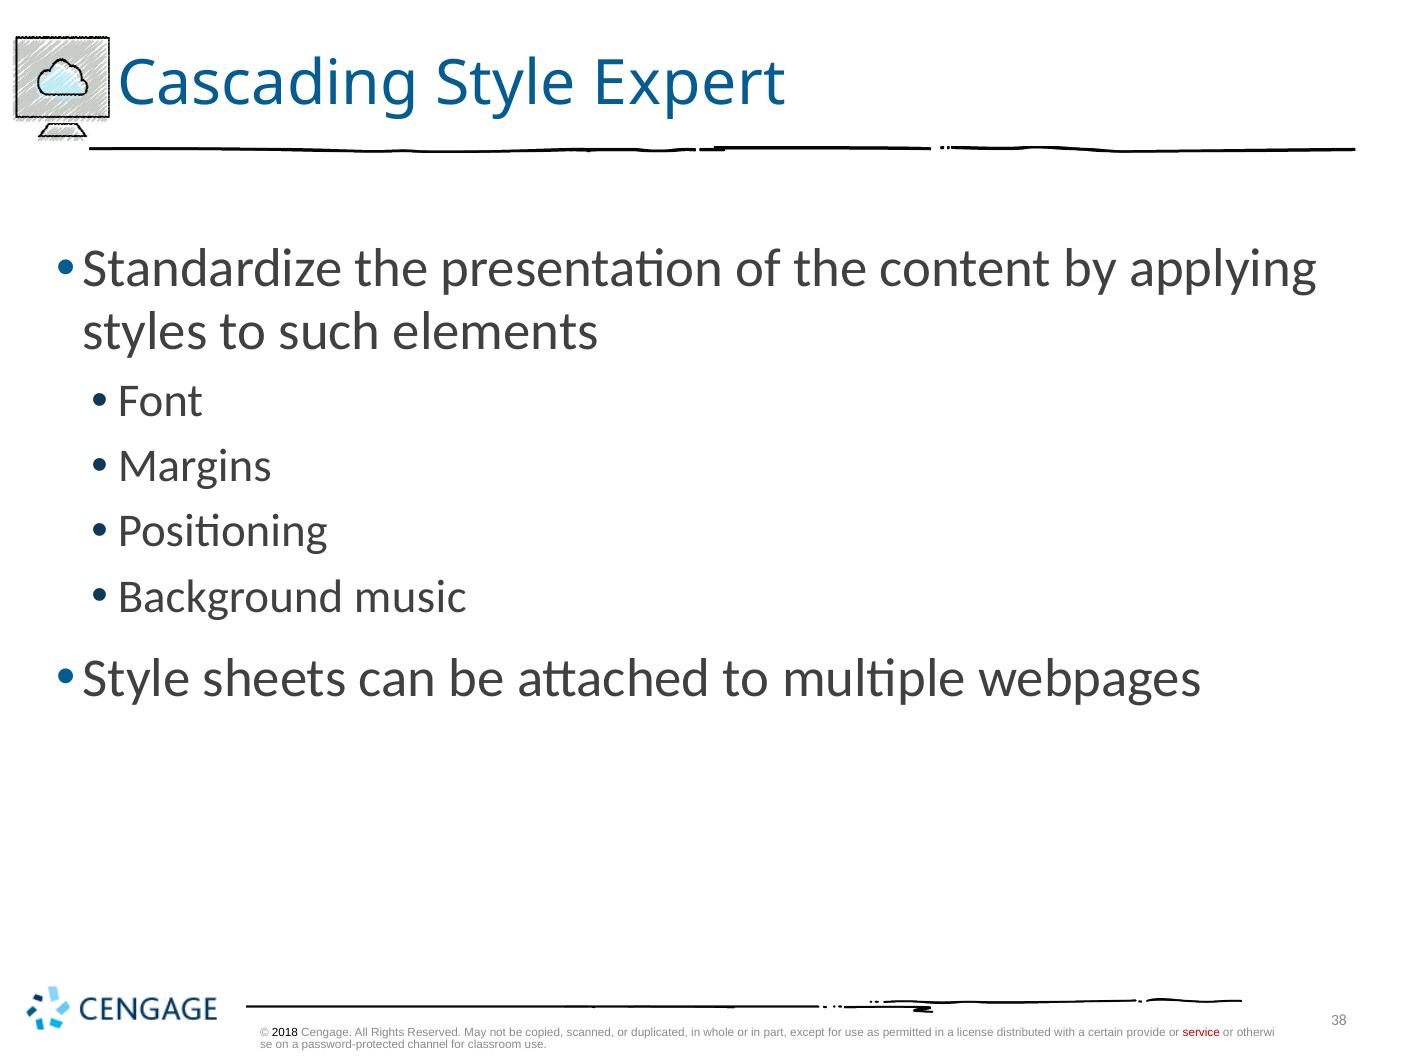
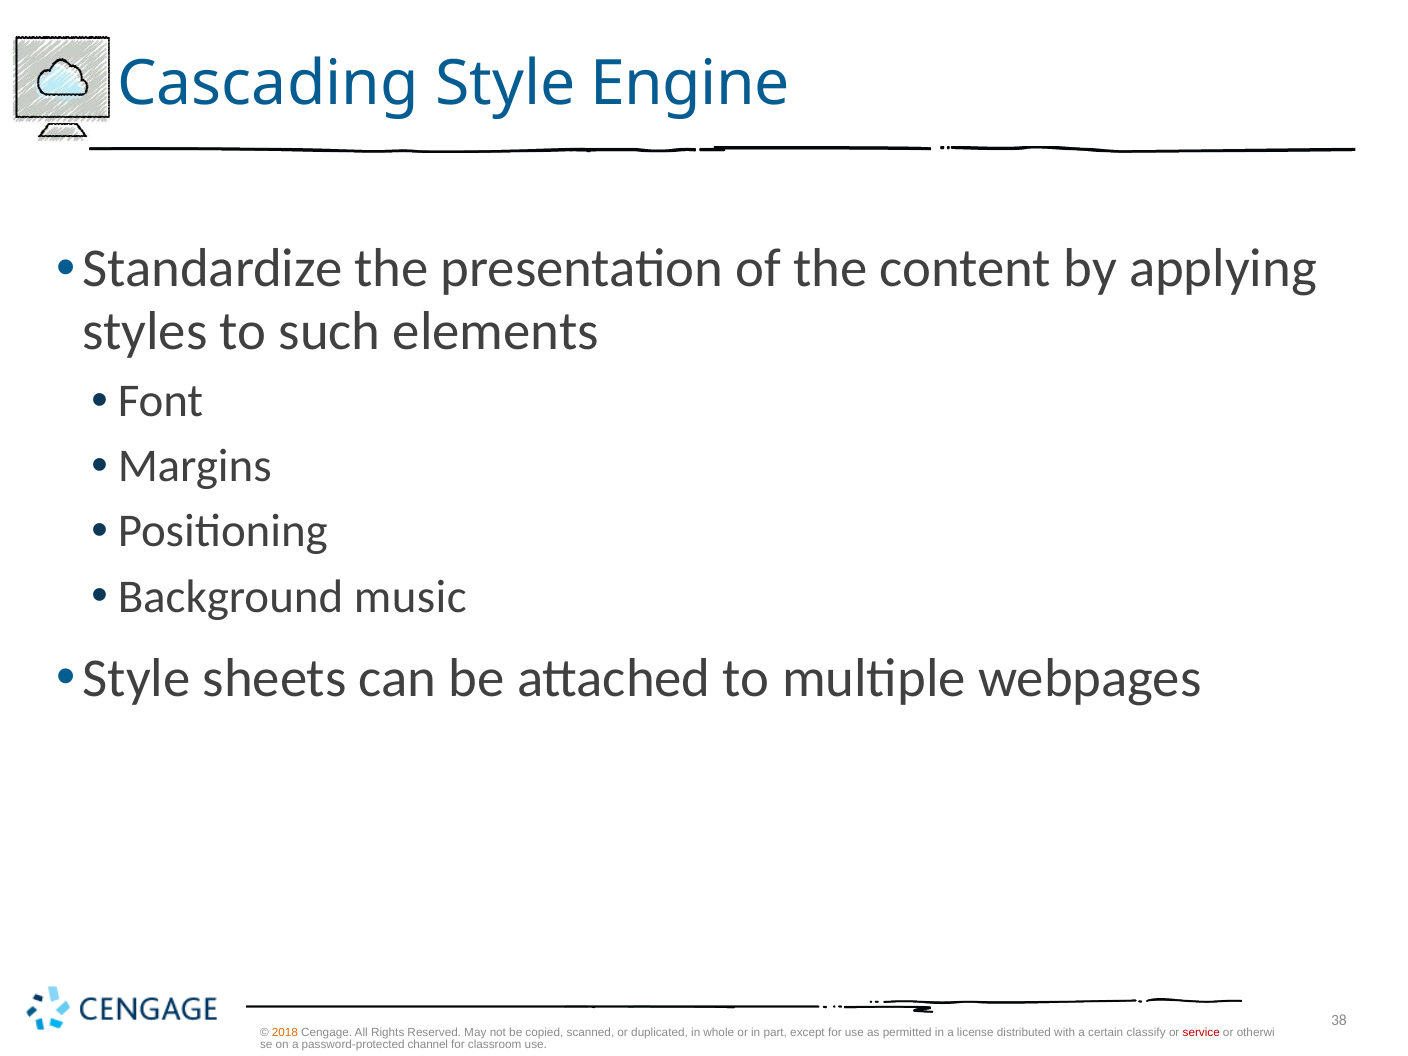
Expert: Expert -> Engine (690, 84)
2018 colour: black -> orange (285, 1033)
provide: provide -> classify (1146, 1033)
